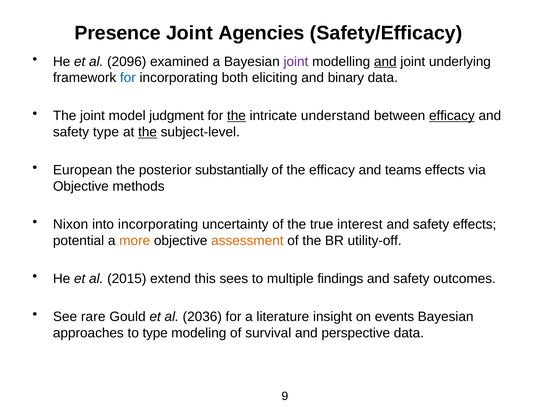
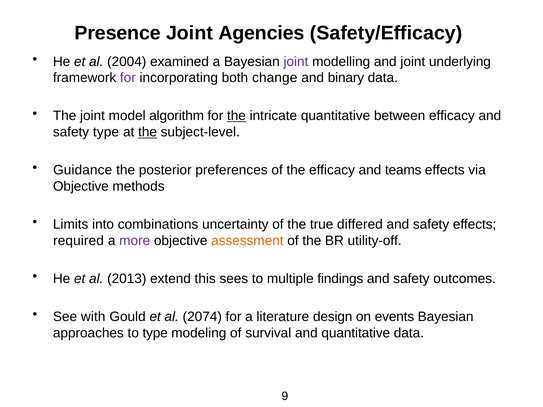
2096: 2096 -> 2004 (127, 62)
and underline: present -> none (385, 62)
for colour: blue -> purple (128, 78)
eliciting: eliciting -> change (275, 78)
judgment: judgment -> algorithm (177, 116)
intricate understand: understand -> quantitative (336, 116)
efficacy underline: present -> none (452, 116)
European: European -> Guidance (83, 170)
substantially: substantially -> preferences (232, 170)
Nixon: Nixon -> Limits (71, 224)
into incorporating: incorporating -> combinations (158, 224)
interest: interest -> differed (360, 224)
potential: potential -> required (78, 241)
more colour: orange -> purple (135, 241)
2015: 2015 -> 2013 (127, 279)
rare: rare -> with (93, 317)
2036: 2036 -> 2074 (202, 317)
insight: insight -> design (333, 317)
and perspective: perspective -> quantitative (356, 333)
